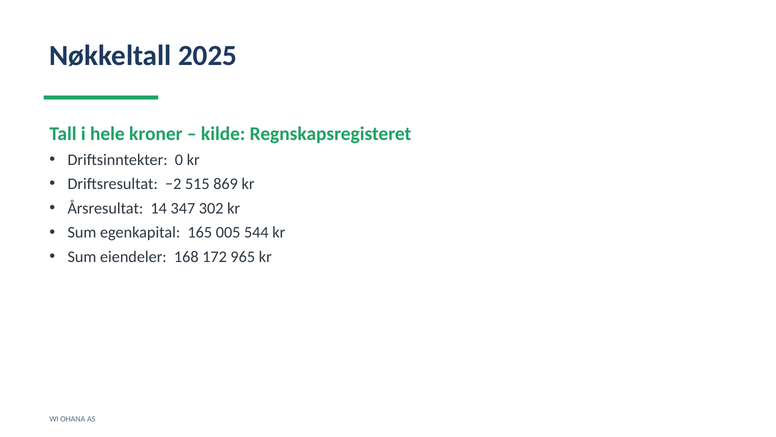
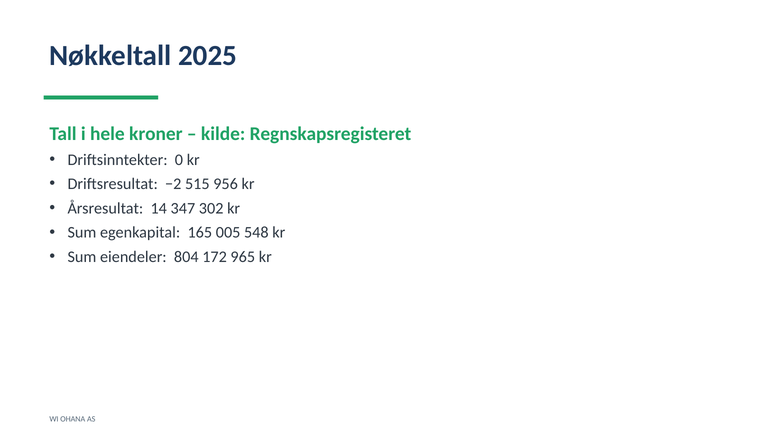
869: 869 -> 956 (226, 184)
544: 544 -> 548 (256, 232)
168: 168 -> 804 (186, 257)
